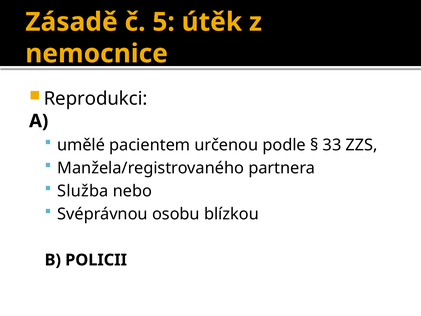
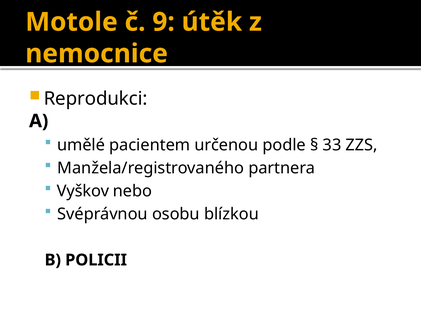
Zásadě: Zásadě -> Motole (72, 22)
5: 5 -> 9 (164, 22)
Služba: Služba -> Vyškov (83, 191)
